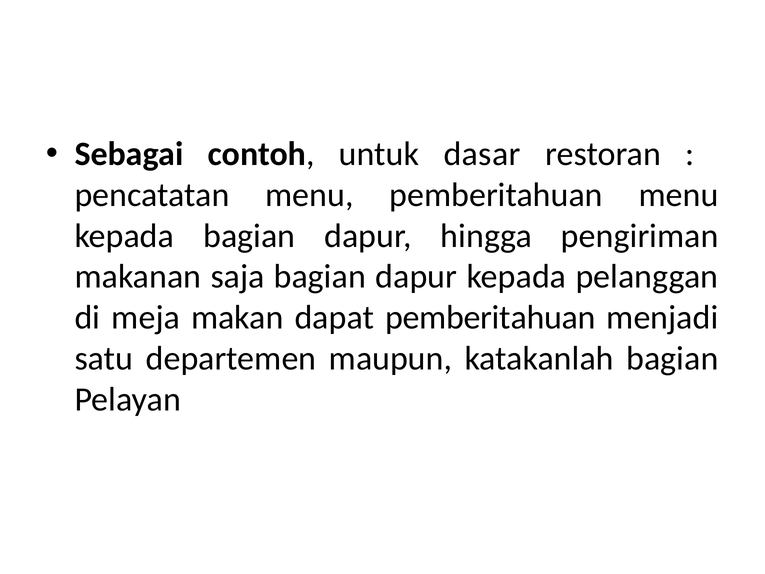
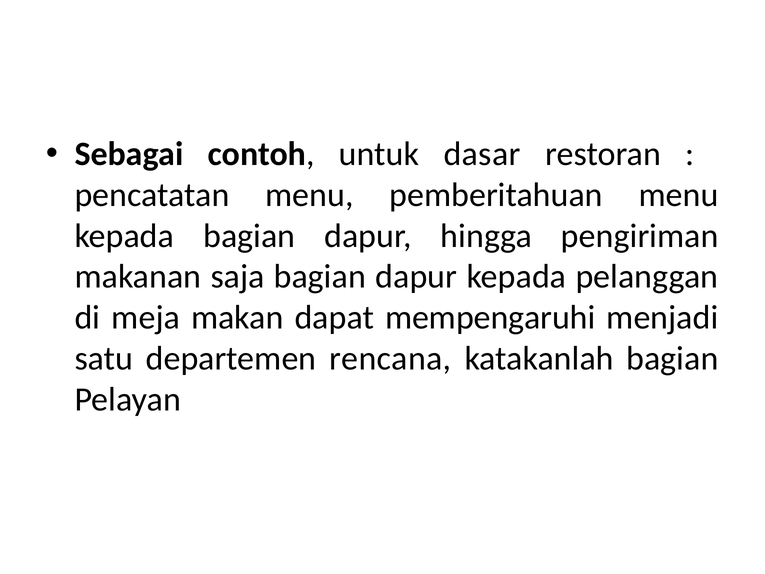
dapat pemberitahuan: pemberitahuan -> mempengaruhi (490, 317)
maupun: maupun -> rencana (390, 358)
